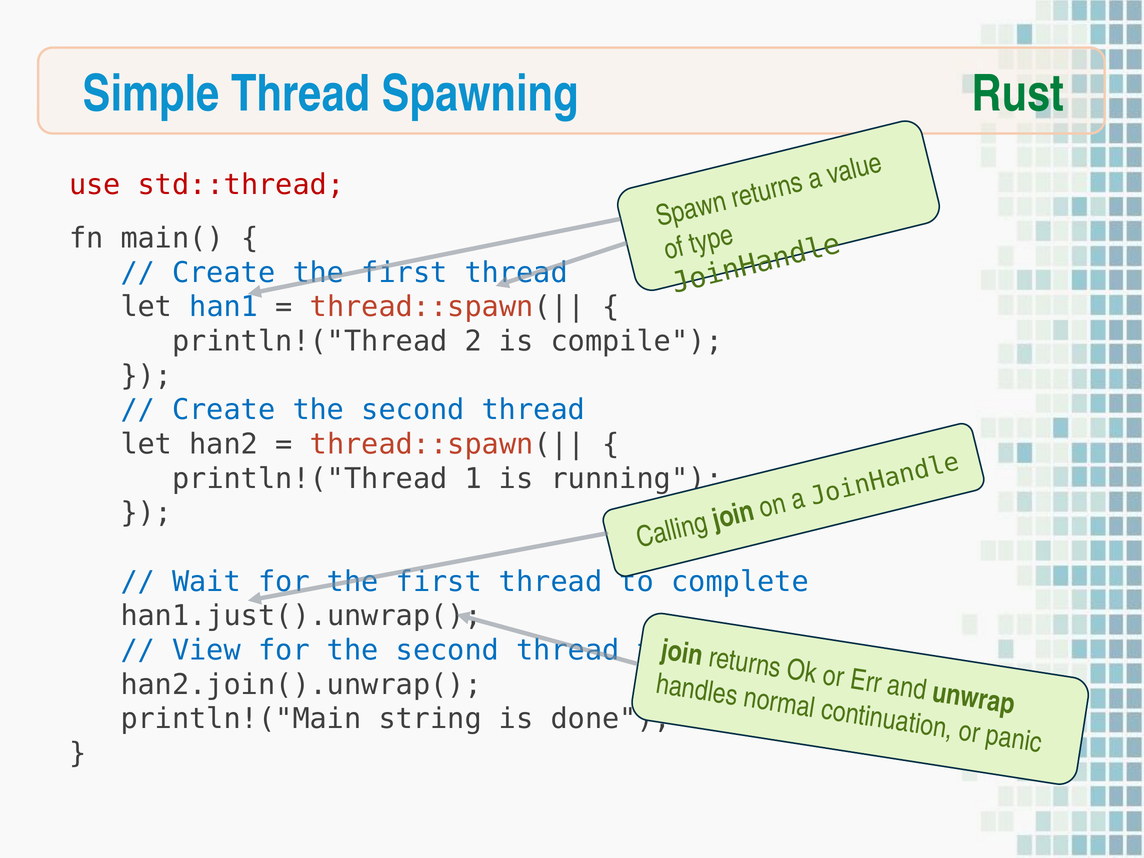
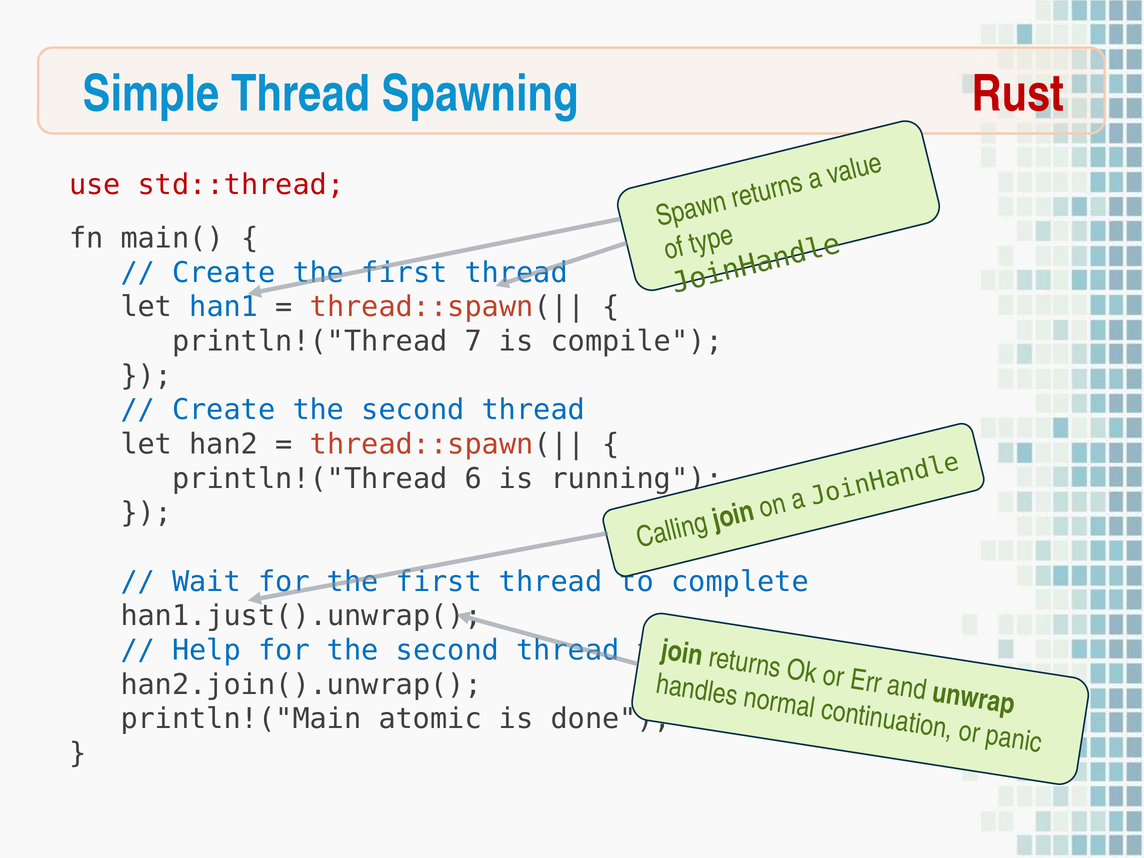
Rust colour: green -> red (1018, 94)
2: 2 -> 7 (473, 341)
1: 1 -> 6 (473, 479)
View: View -> Help (206, 650)
string: string -> atomic (430, 719)
